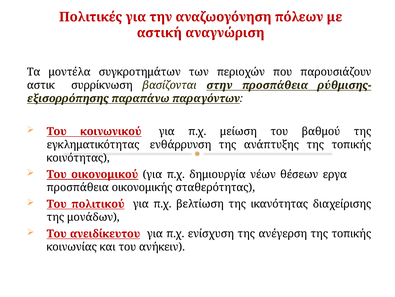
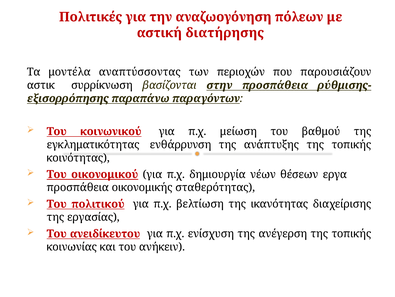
αναγνώριση: αναγνώριση -> διατήρησης (225, 33)
συγκροτημάτων: συγκροτημάτων -> αναπτύσσοντας (140, 72)
της μονάδων: μονάδων -> εργασίας (93, 217)
